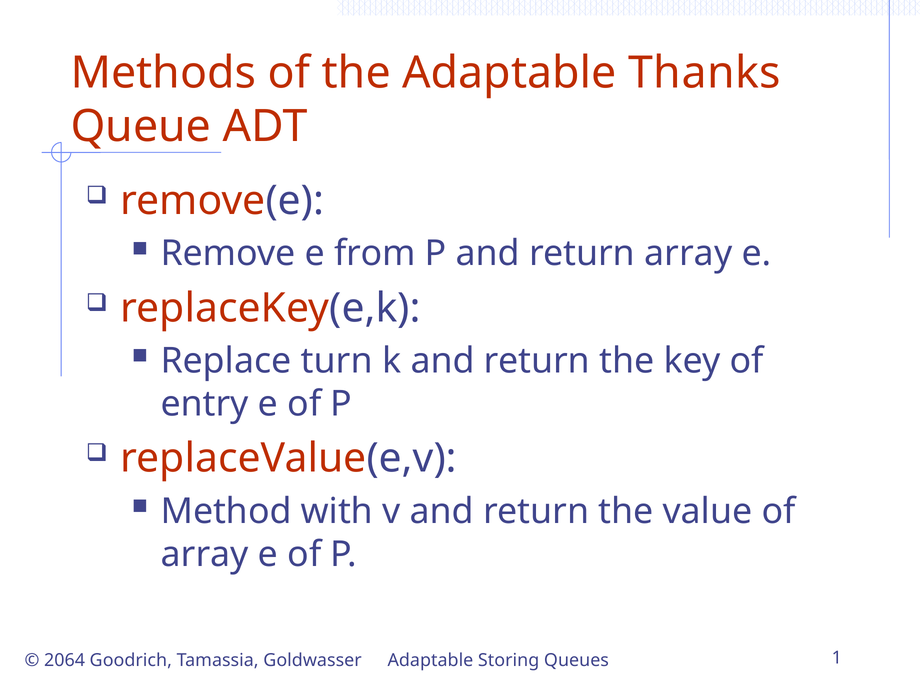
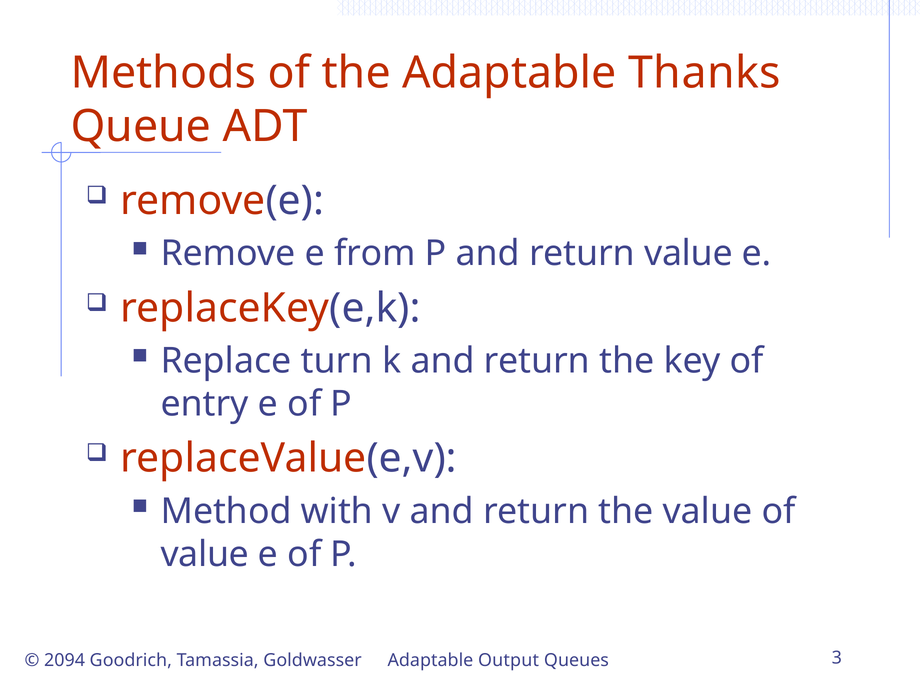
return array: array -> value (688, 254)
array: array -> value (205, 554)
2064: 2064 -> 2094 (65, 661)
Storing: Storing -> Output (509, 661)
1: 1 -> 3 (837, 658)
